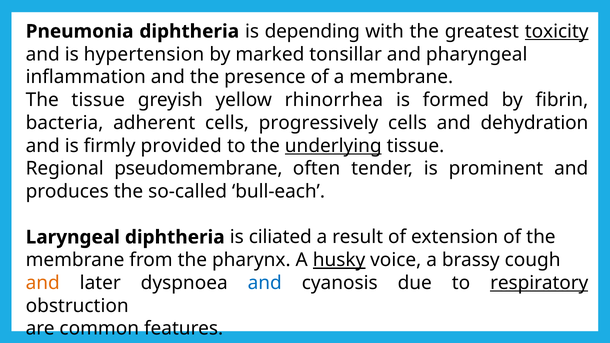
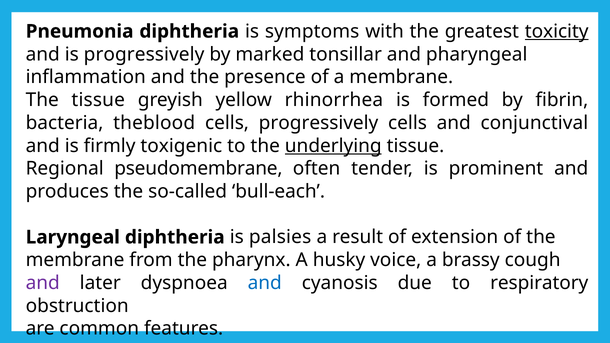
depending: depending -> symptoms (312, 31)
is hypertension: hypertension -> progressively (144, 54)
adherent: adherent -> theblood (154, 123)
dehydration: dehydration -> conjunctival (534, 123)
provided: provided -> toxigenic (181, 146)
ciliated: ciliated -> palsies (280, 237)
husky underline: present -> none (339, 260)
and colour: orange -> purple (43, 283)
respiratory underline: present -> none (539, 283)
